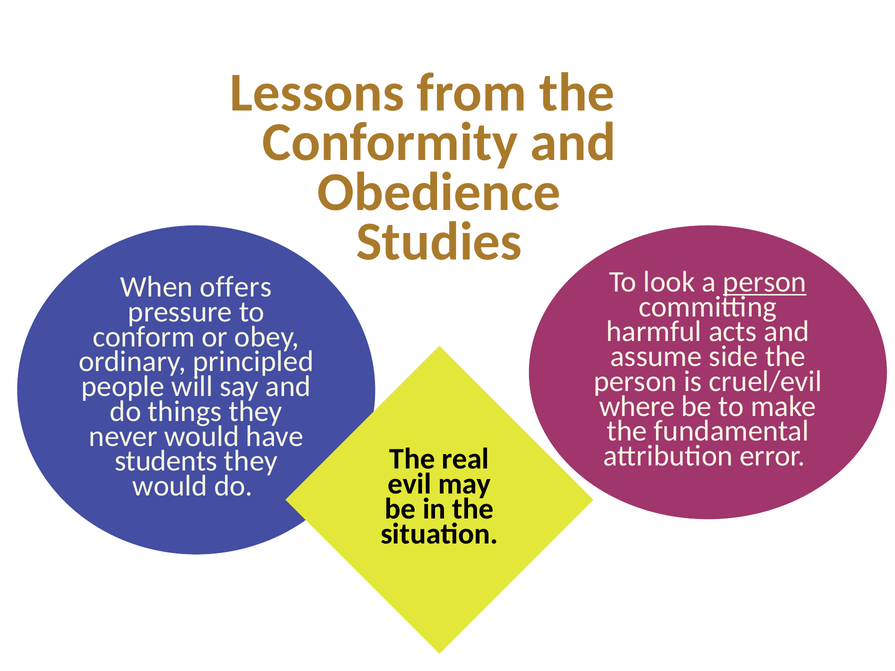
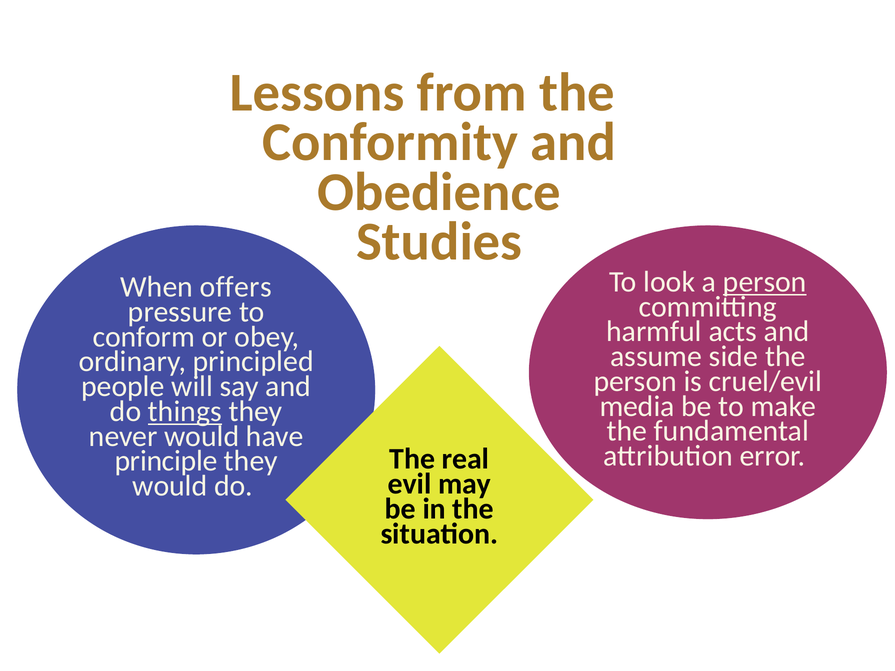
where: where -> media (637, 406)
things underline: none -> present (185, 412)
students: students -> principle (166, 461)
